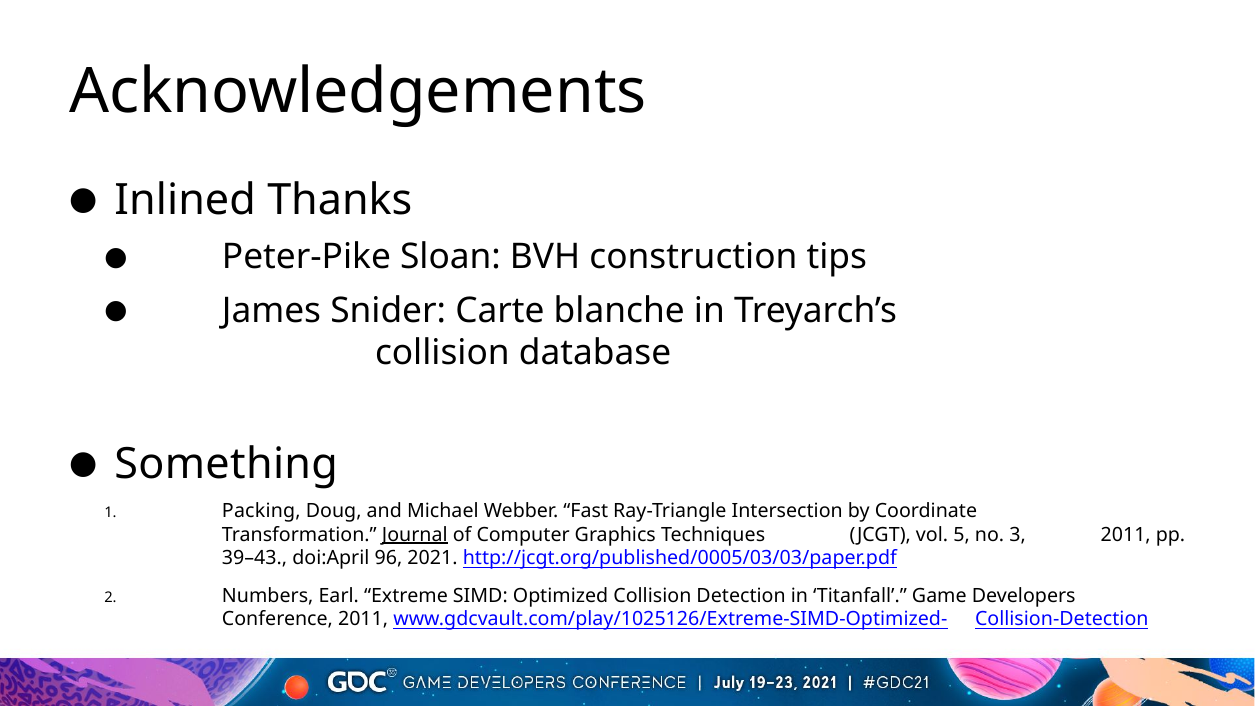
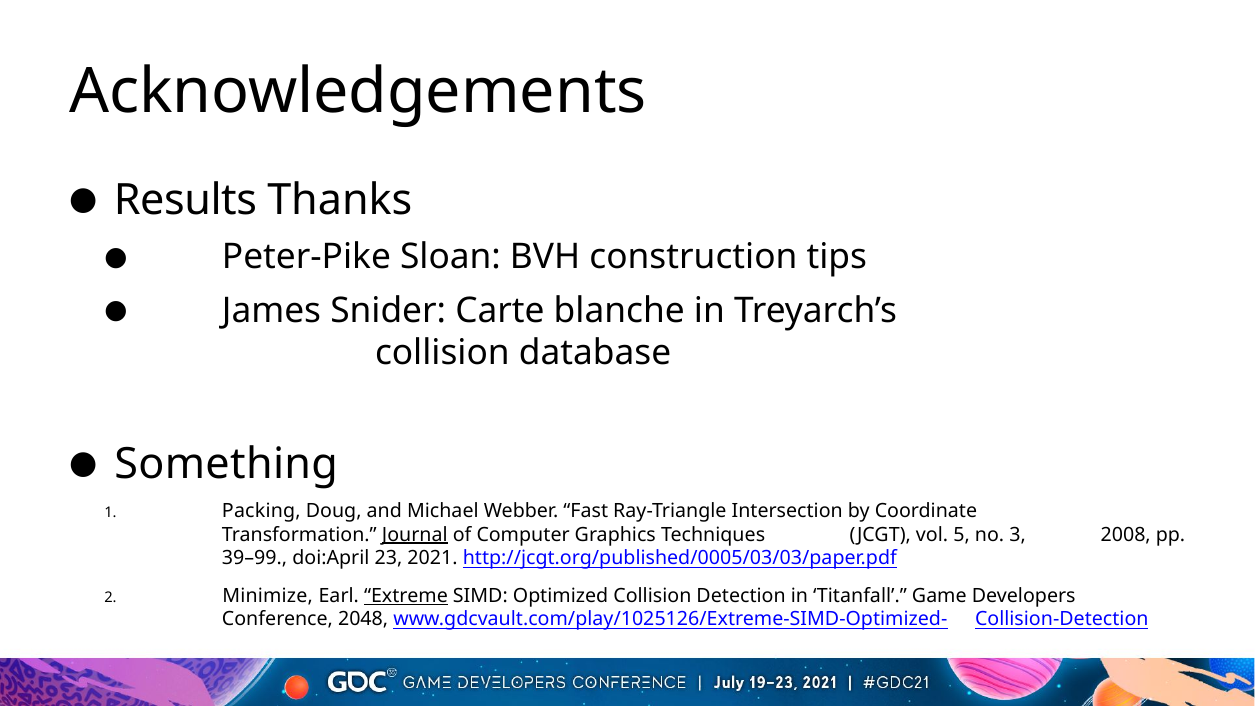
Inlined: Inlined -> Results (185, 200)
3 2011: 2011 -> 2008 (1126, 535)
39–43: 39–43 -> 39–99 (255, 558)
96: 96 -> 23 (388, 558)
Numbers: Numbers -> Minimize (268, 596)
Extreme underline: none -> present (406, 596)
Conference 2011: 2011 -> 2048 (363, 619)
